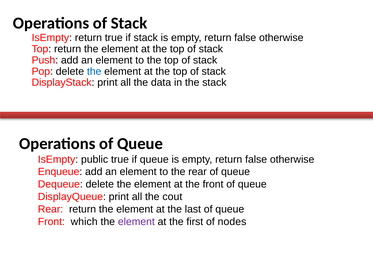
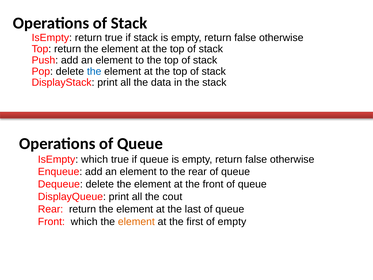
IsEmpty public: public -> which (95, 159)
element colour: purple -> orange (136, 221)
of nodes: nodes -> empty (232, 221)
